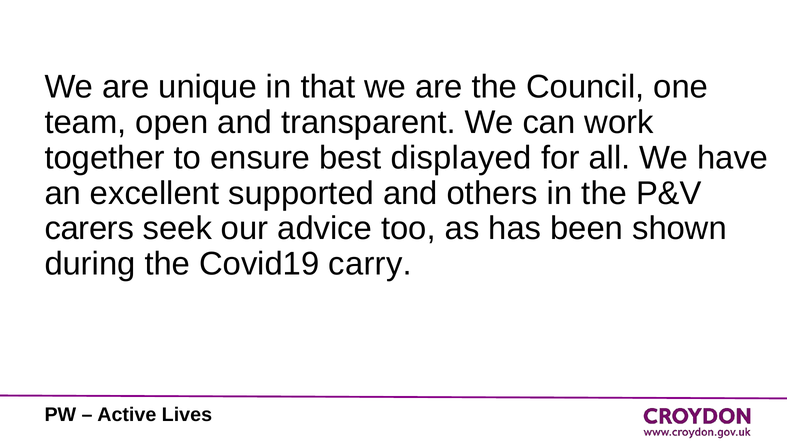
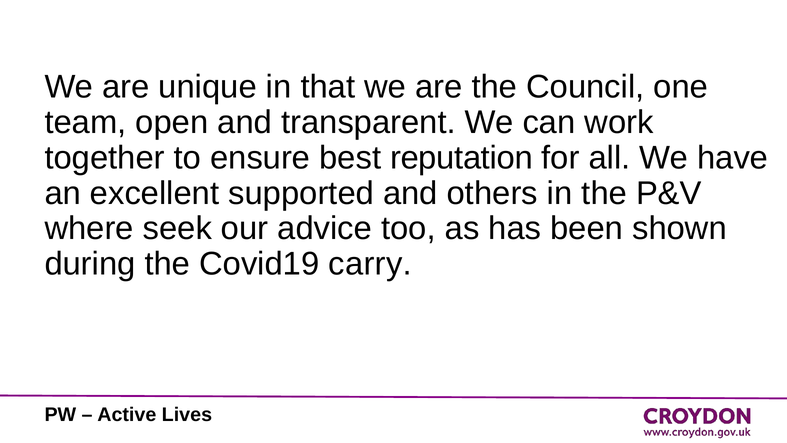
displayed: displayed -> reputation (461, 158)
carers: carers -> where (89, 228)
